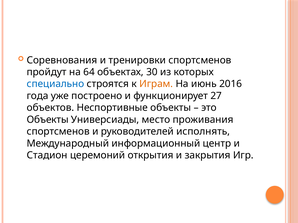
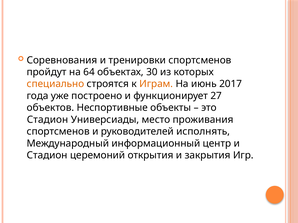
специально colour: blue -> orange (55, 84)
2016: 2016 -> 2017 (231, 84)
Объекты: Объекты -> Стадион (48, 120)
